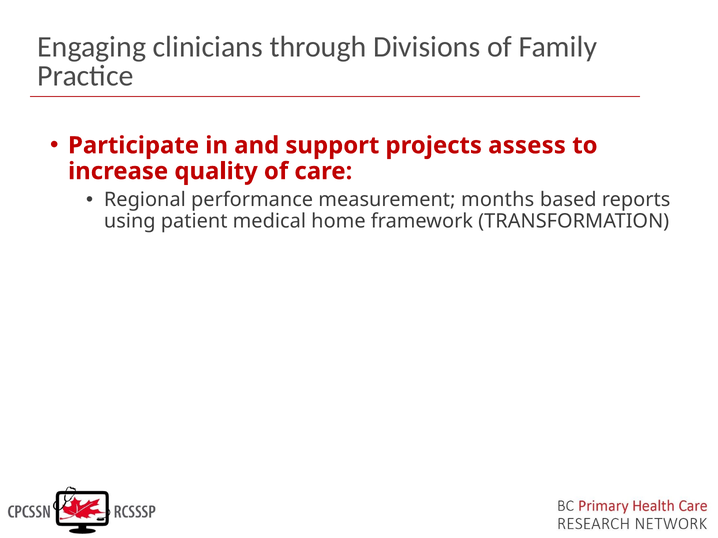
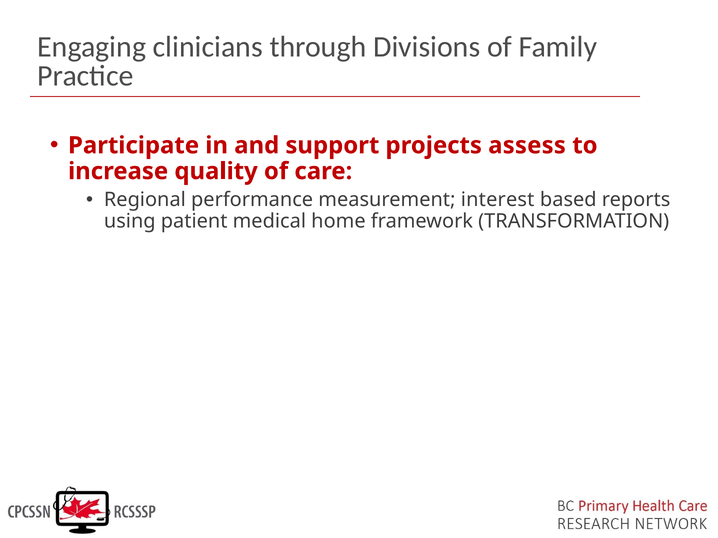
months: months -> interest (498, 200)
